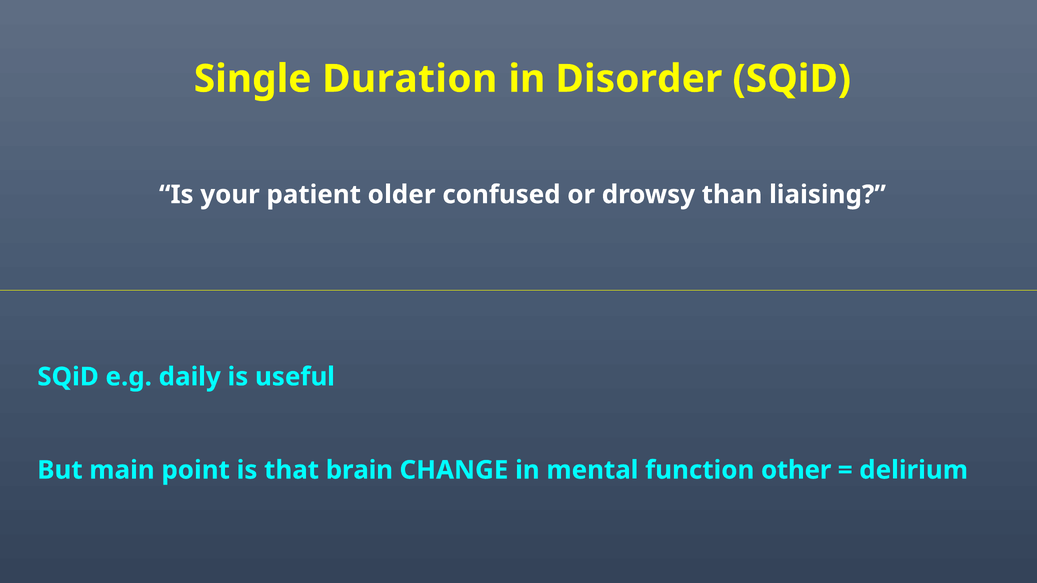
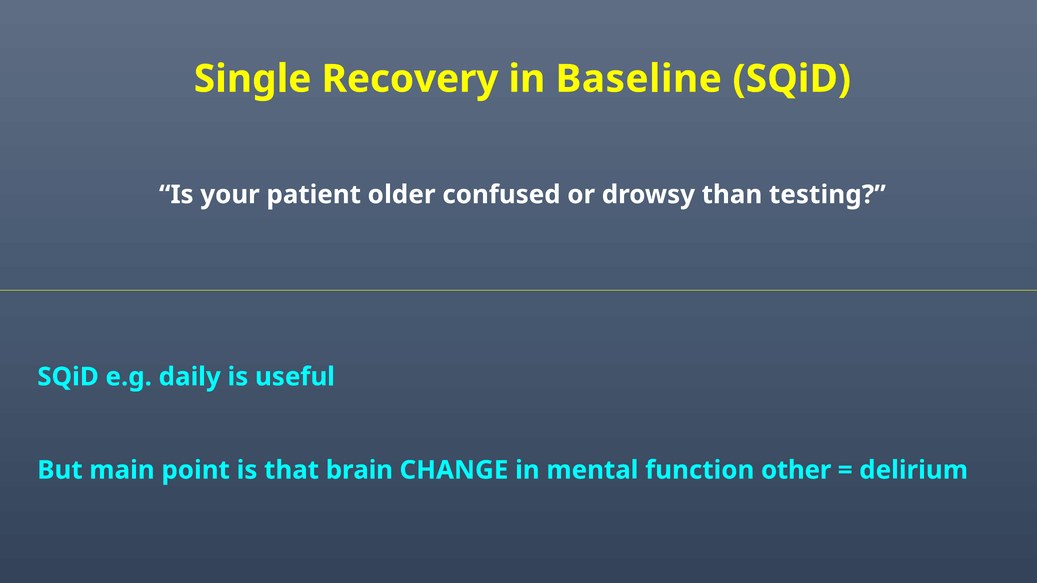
Duration: Duration -> Recovery (410, 79)
Disorder: Disorder -> Baseline (639, 79)
liaising: liaising -> testing (827, 195)
